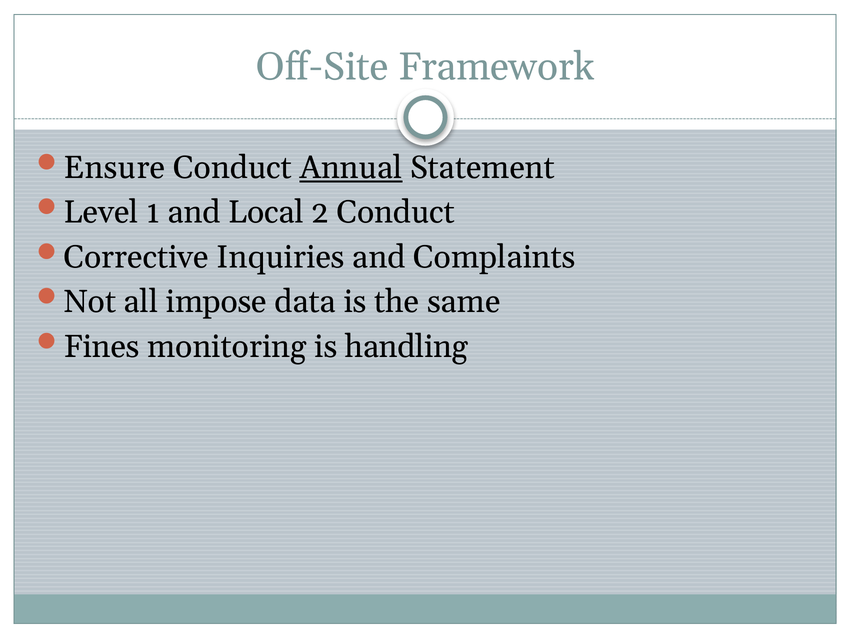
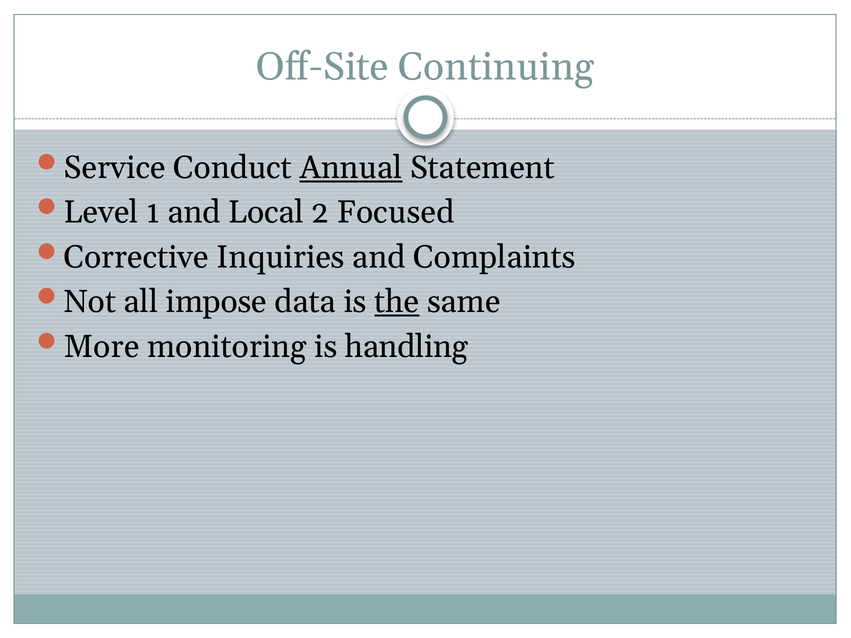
Framework: Framework -> Continuing (496, 67)
Ensure: Ensure -> Service (115, 168)
2 Conduct: Conduct -> Focused (396, 212)
the underline: none -> present (397, 302)
Fines: Fines -> More (101, 347)
